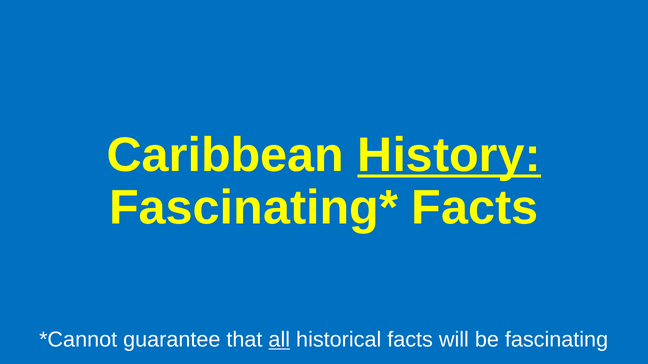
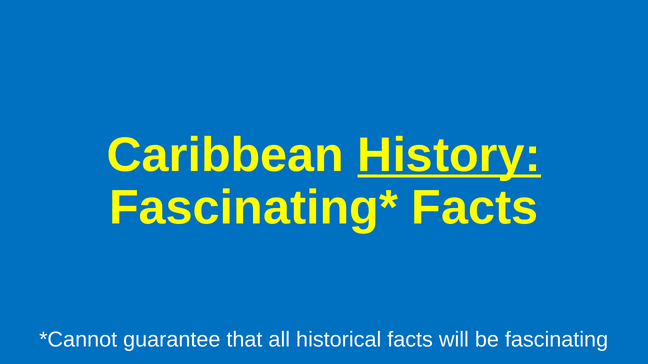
all underline: present -> none (279, 340)
